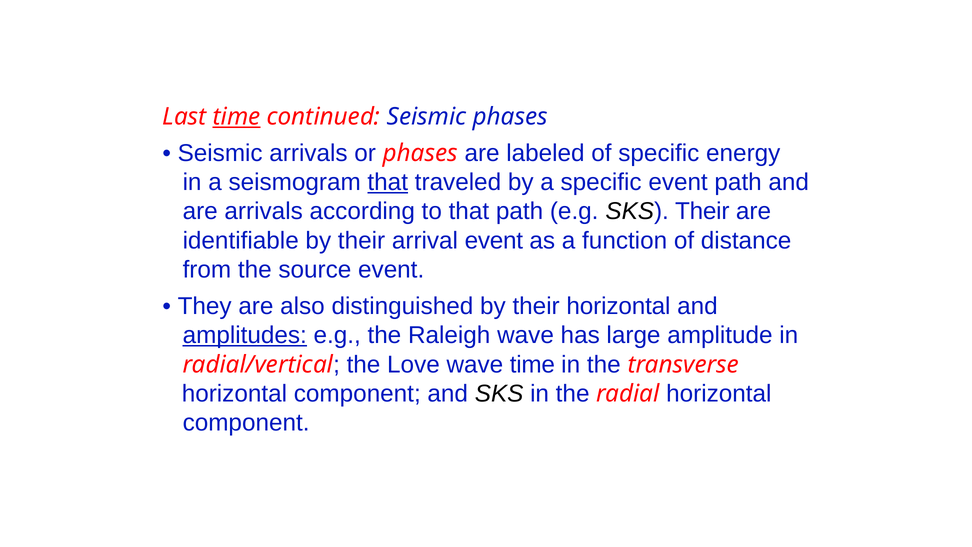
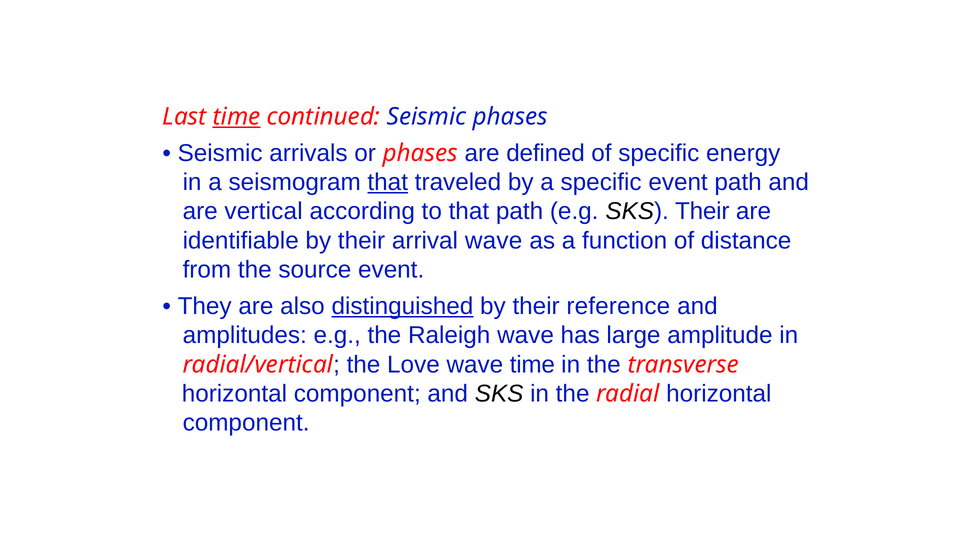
labeled: labeled -> defined (546, 153)
are arrivals: arrivals -> vertical (264, 211)
arrival event: event -> wave (494, 240)
distinguished underline: none -> present (402, 306)
their horizontal: horizontal -> reference (618, 306)
amplitudes underline: present -> none (245, 335)
